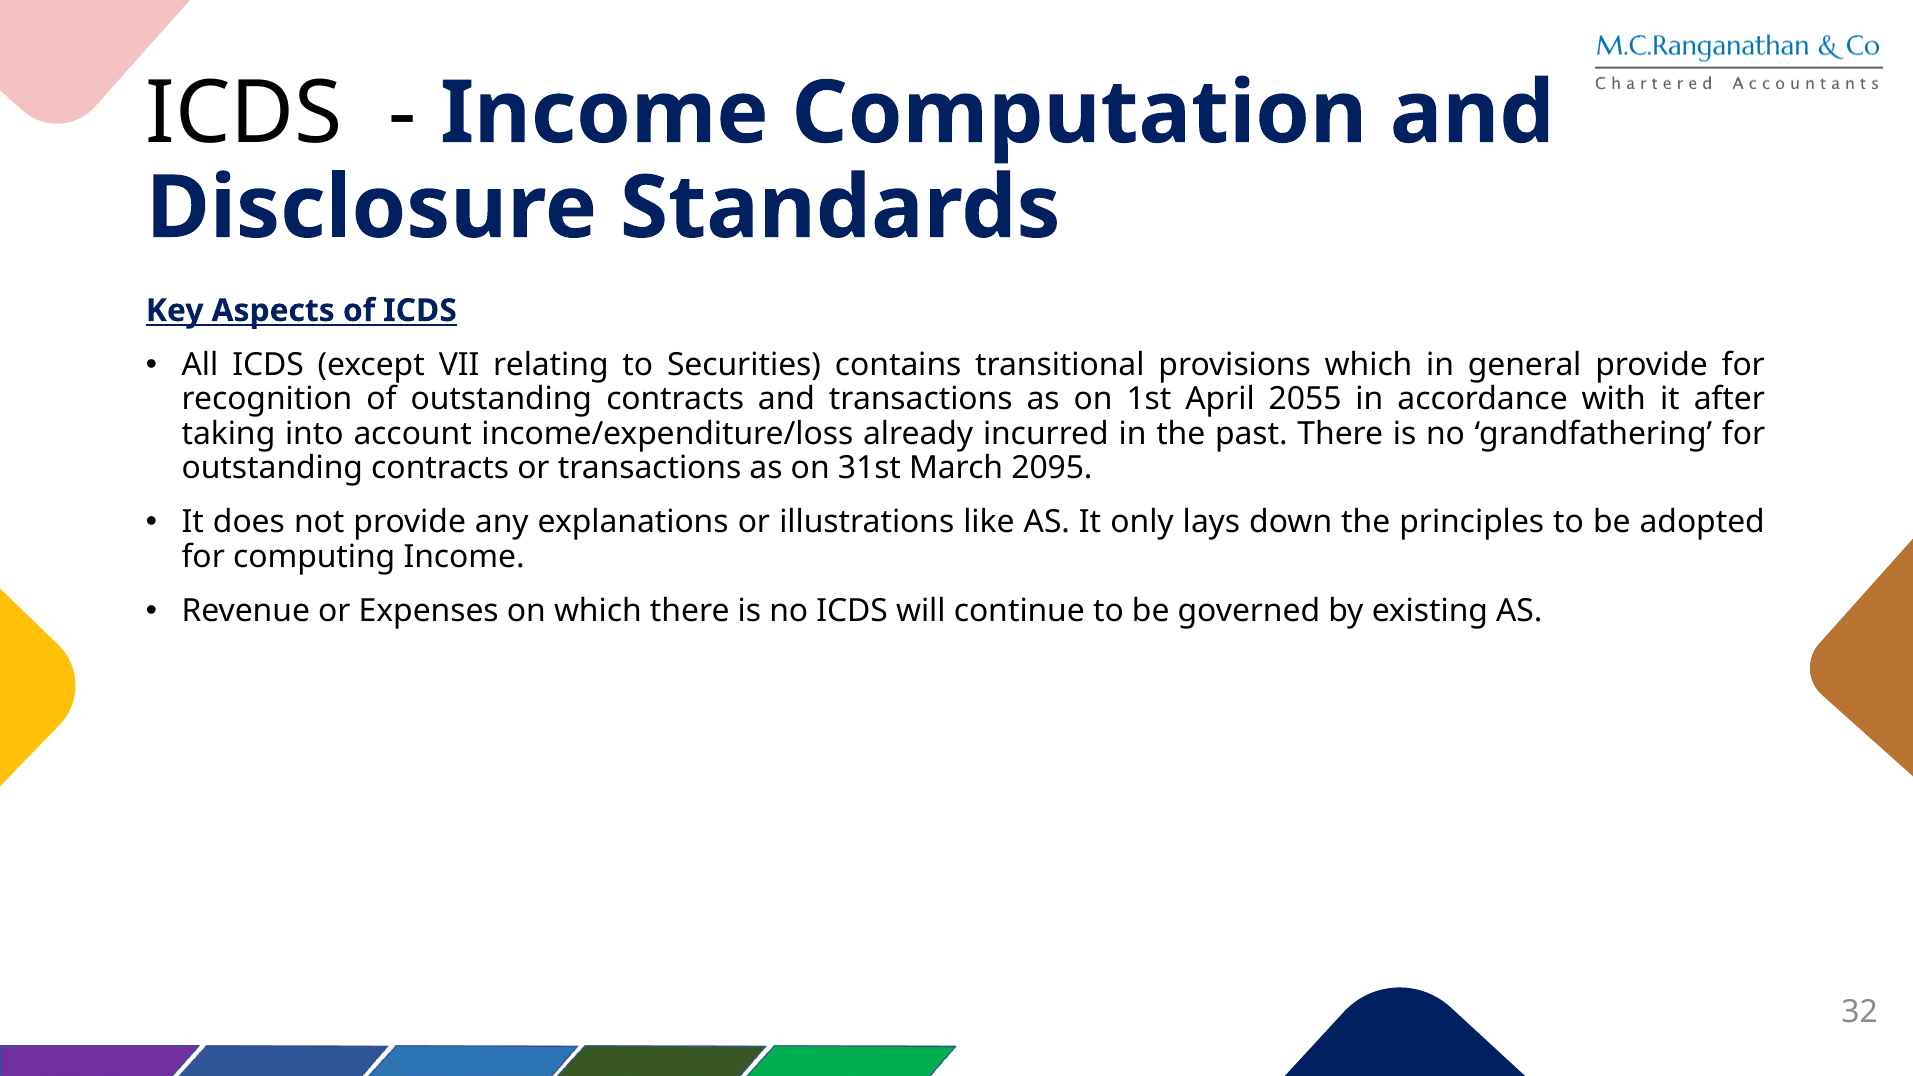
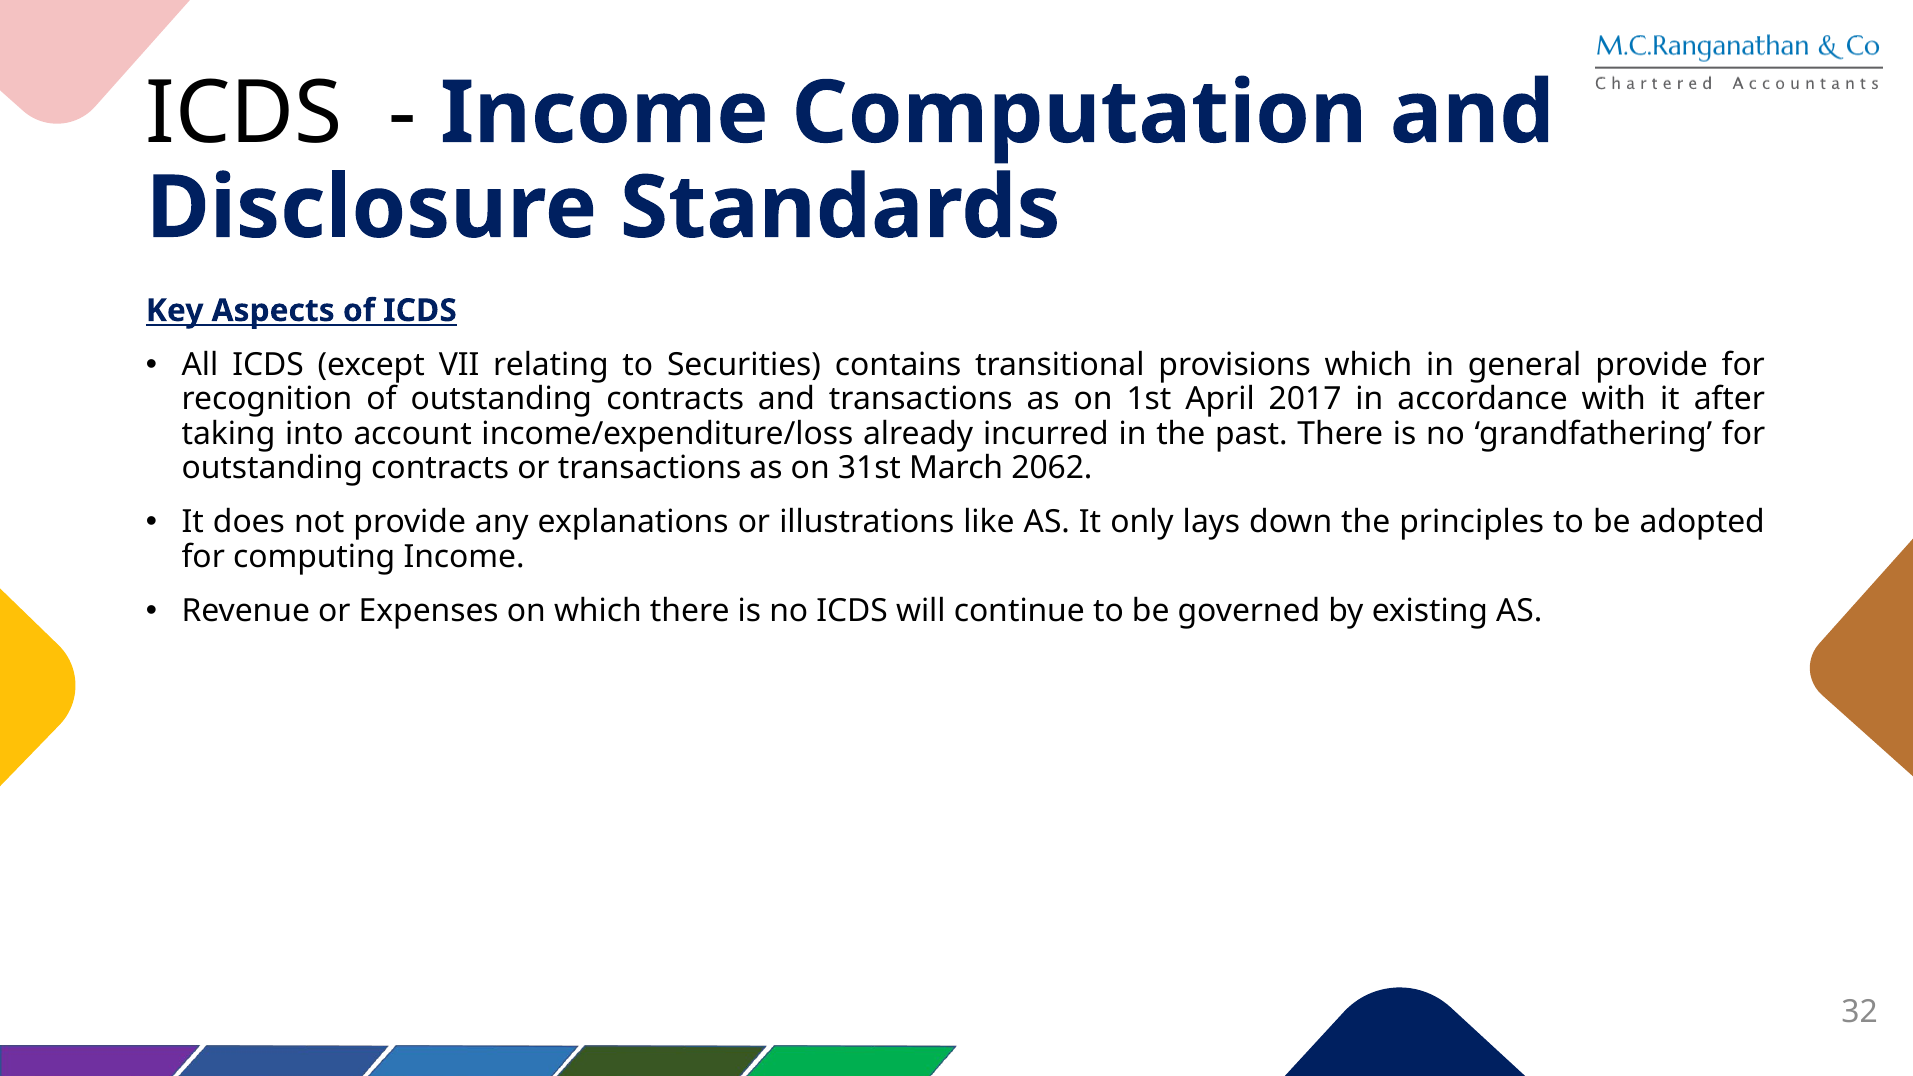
2055: 2055 -> 2017 (1305, 399)
2095: 2095 -> 2062 (1052, 468)
